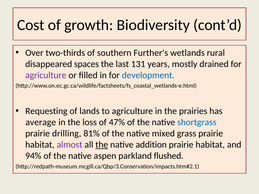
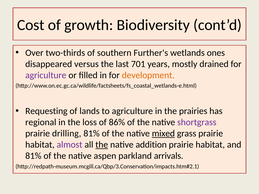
rural: rural -> ones (216, 53)
spaces: spaces -> versus (86, 64)
131: 131 -> 701 (138, 64)
development colour: blue -> orange (148, 75)
average: average -> regional (41, 122)
47%: 47% -> 86% (117, 122)
shortgrass colour: blue -> purple (197, 122)
mixed underline: none -> present (163, 134)
94%: 94% -> 81% (33, 156)
flushed: flushed -> arrivals (169, 156)
